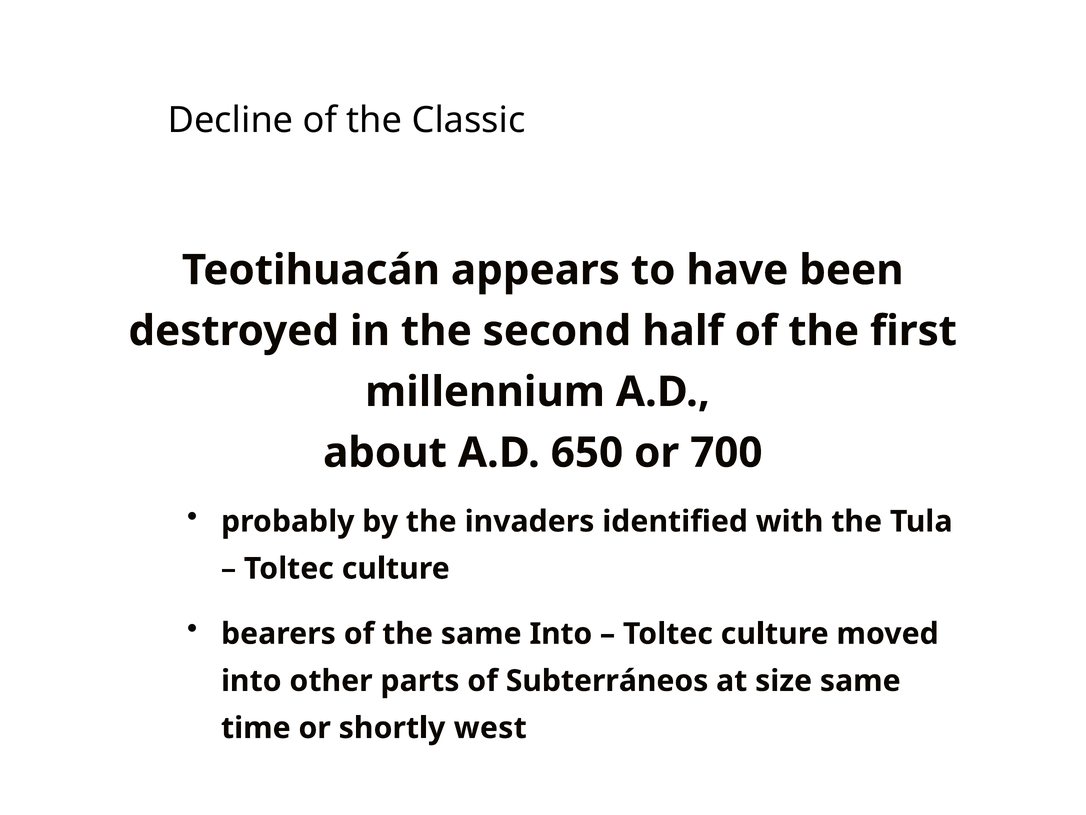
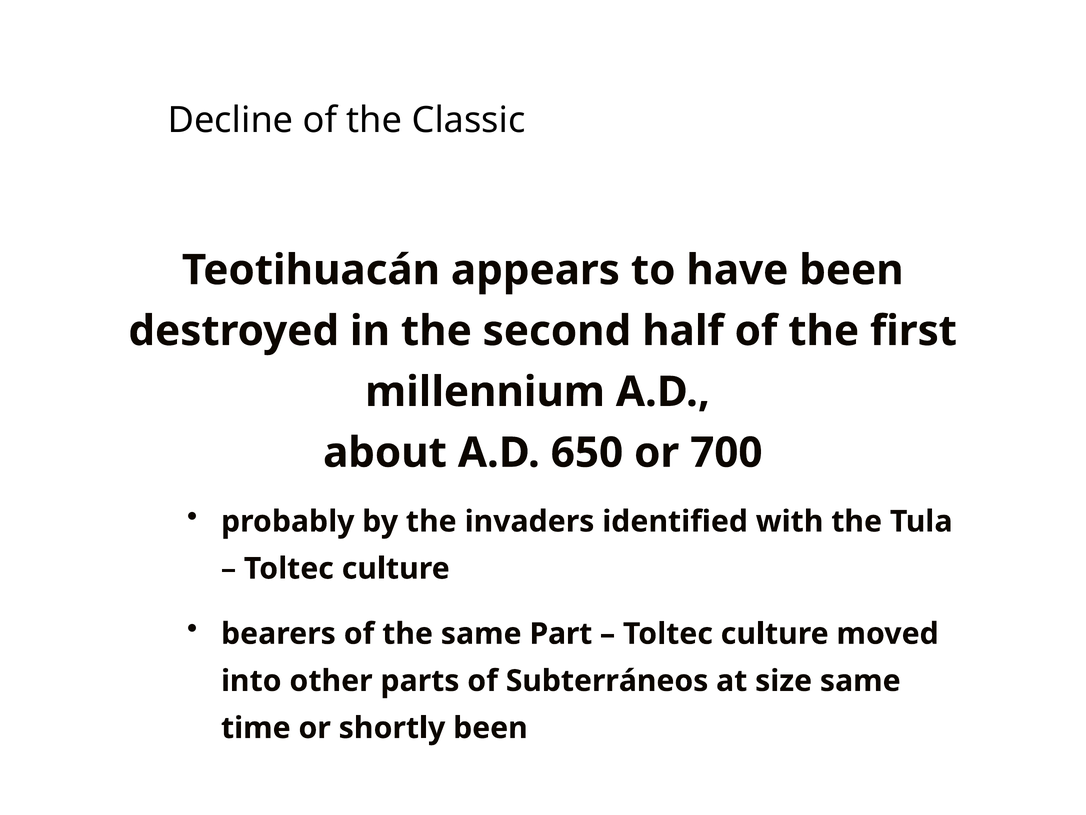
same Into: Into -> Part (561, 633)
shortly west: west -> been (490, 728)
